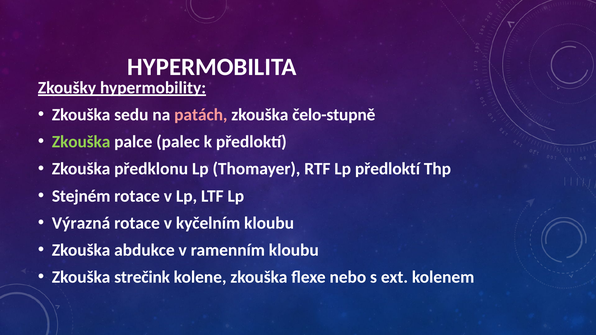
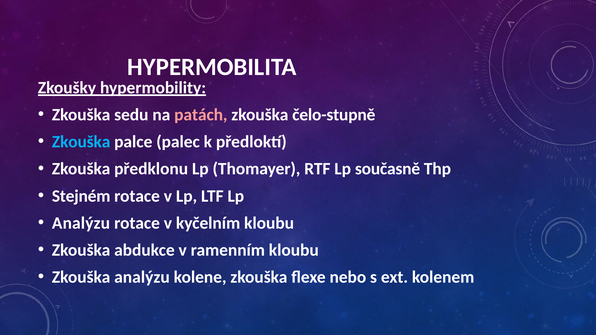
Zkouška colour: light green -> light blue (81, 142)
Lp předloktí: předloktí -> současně (388, 169)
Výrazná: Výrazná -> Analýzu (81, 223)
Zkouška strečink: strečink -> analýzu (142, 277)
